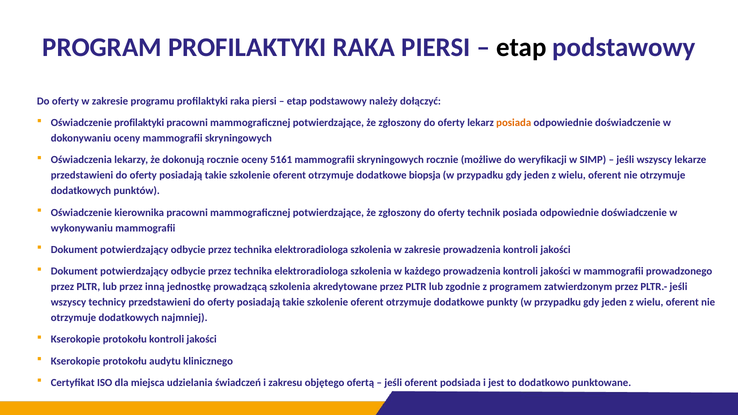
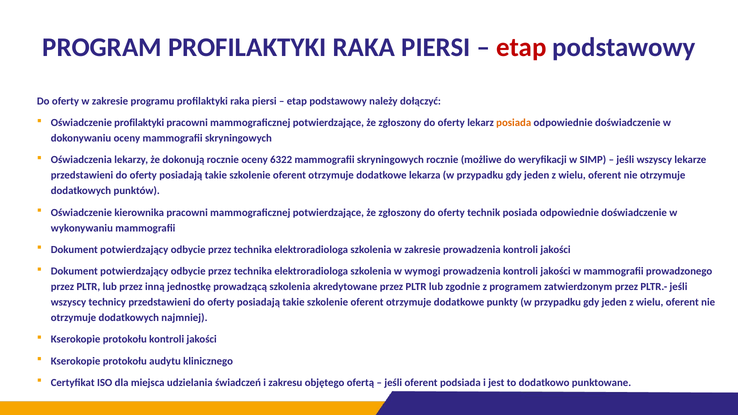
etap colour: black -> red (521, 48)
5161: 5161 -> 6322 (281, 160)
biopsja: biopsja -> lekarza (425, 175)
każdego: każdego -> wymogi (422, 271)
